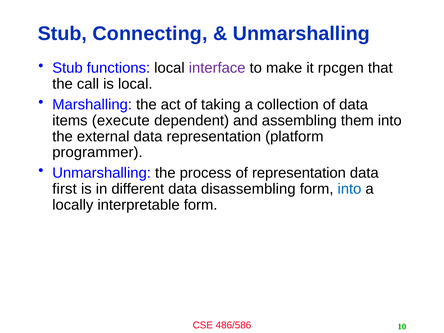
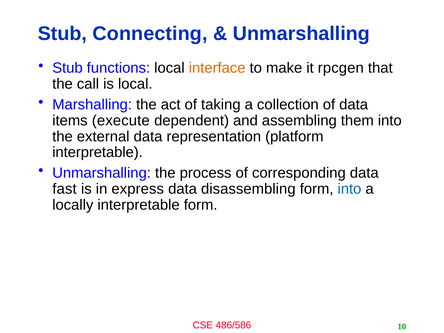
interface colour: purple -> orange (217, 68)
programmer: programmer -> interpretable (98, 152)
of representation: representation -> corresponding (299, 173)
first: first -> fast (65, 189)
different: different -> express (138, 189)
